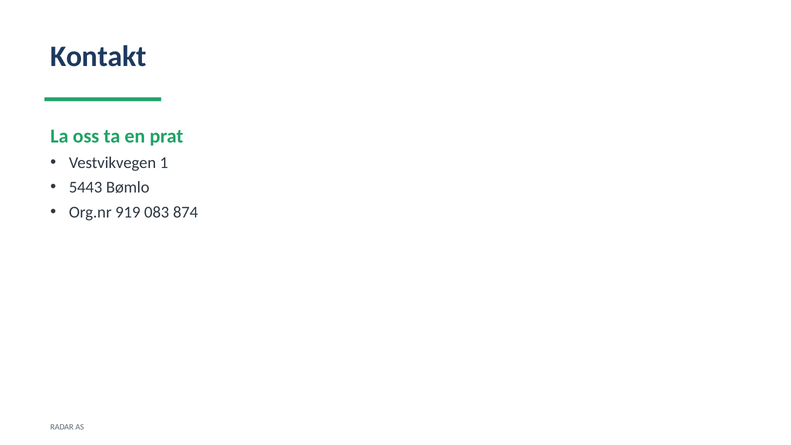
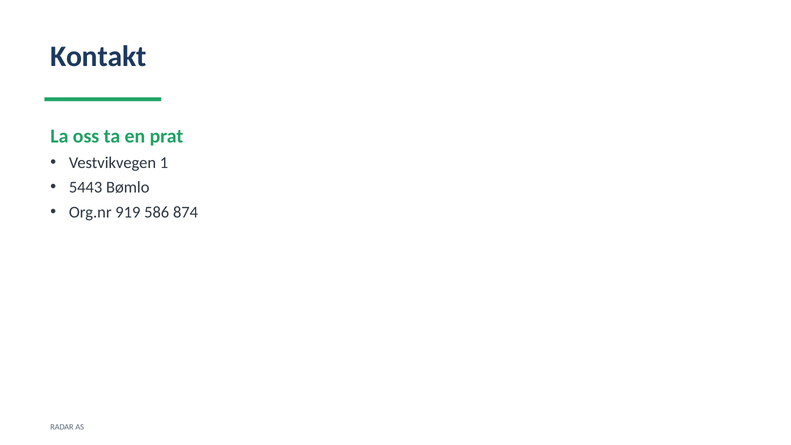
083: 083 -> 586 (157, 212)
